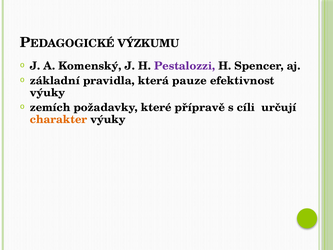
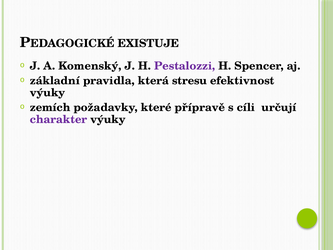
VÝZKUMU: VÝZKUMU -> EXISTUJE (148, 44)
pauze: pauze -> stresu (190, 81)
charakter colour: orange -> purple (59, 119)
